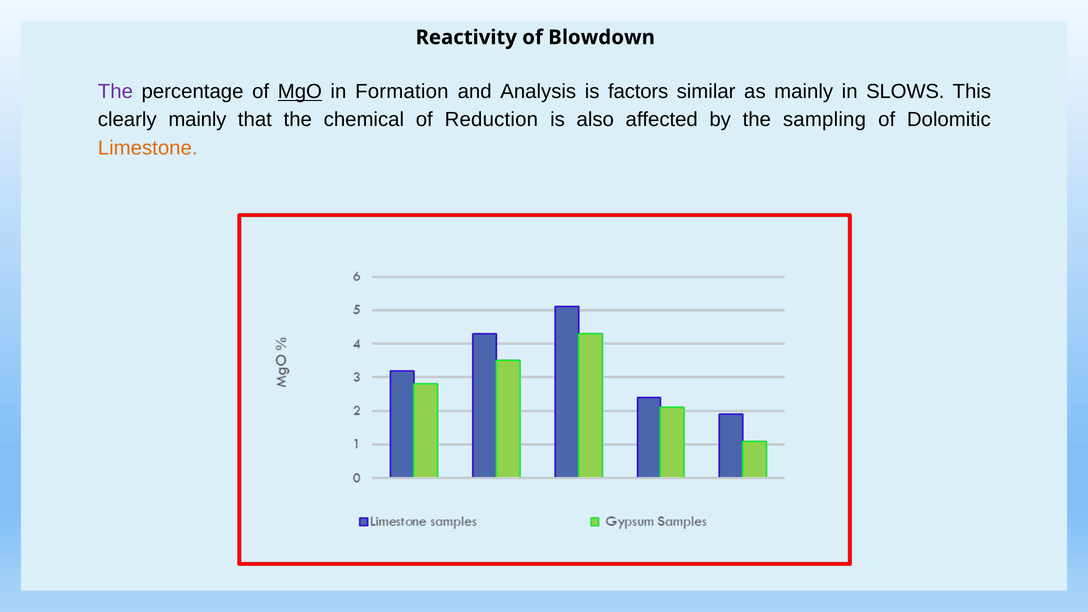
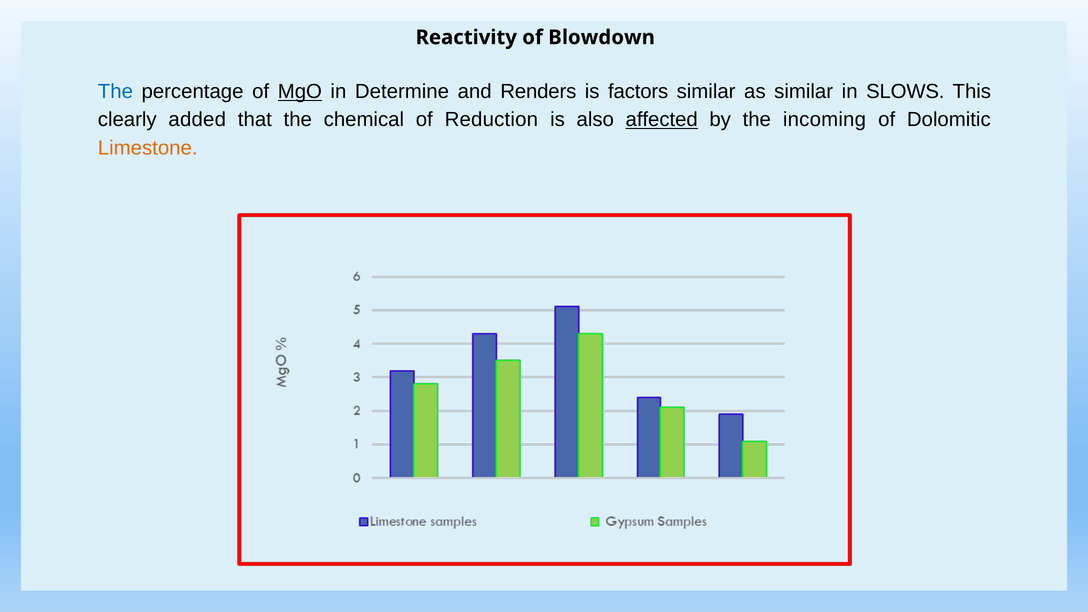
The colour: purple -> blue (115, 92)
Formation: Formation -> Determine (402, 92)
Analysis: Analysis -> Renders (538, 92)
as mainly: mainly -> similar (804, 92)
clearly mainly: mainly -> added (197, 120)
affected underline: none -> present (662, 120)
sampling: sampling -> incoming (824, 120)
